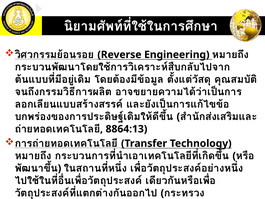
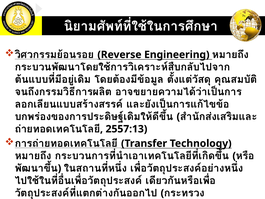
8864:13: 8864:13 -> 2557:13 (126, 129)
